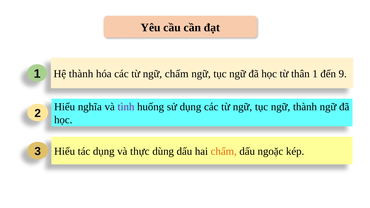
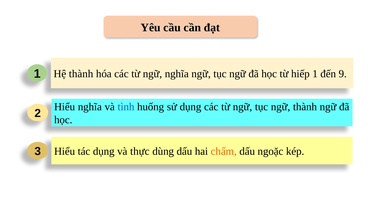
ngữ chấm: chấm -> nghĩa (177, 74)
thân: thân -> hiếp (300, 74)
tình colour: purple -> blue (126, 107)
